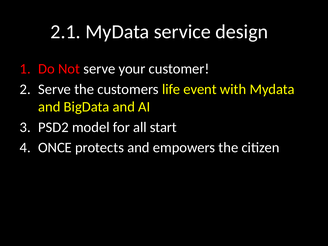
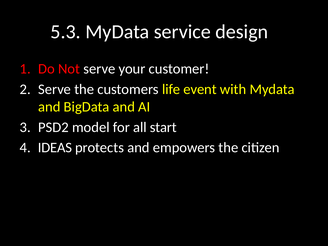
2.1: 2.1 -> 5.3 (66, 32)
ONCE: ONCE -> IDEAS (55, 148)
